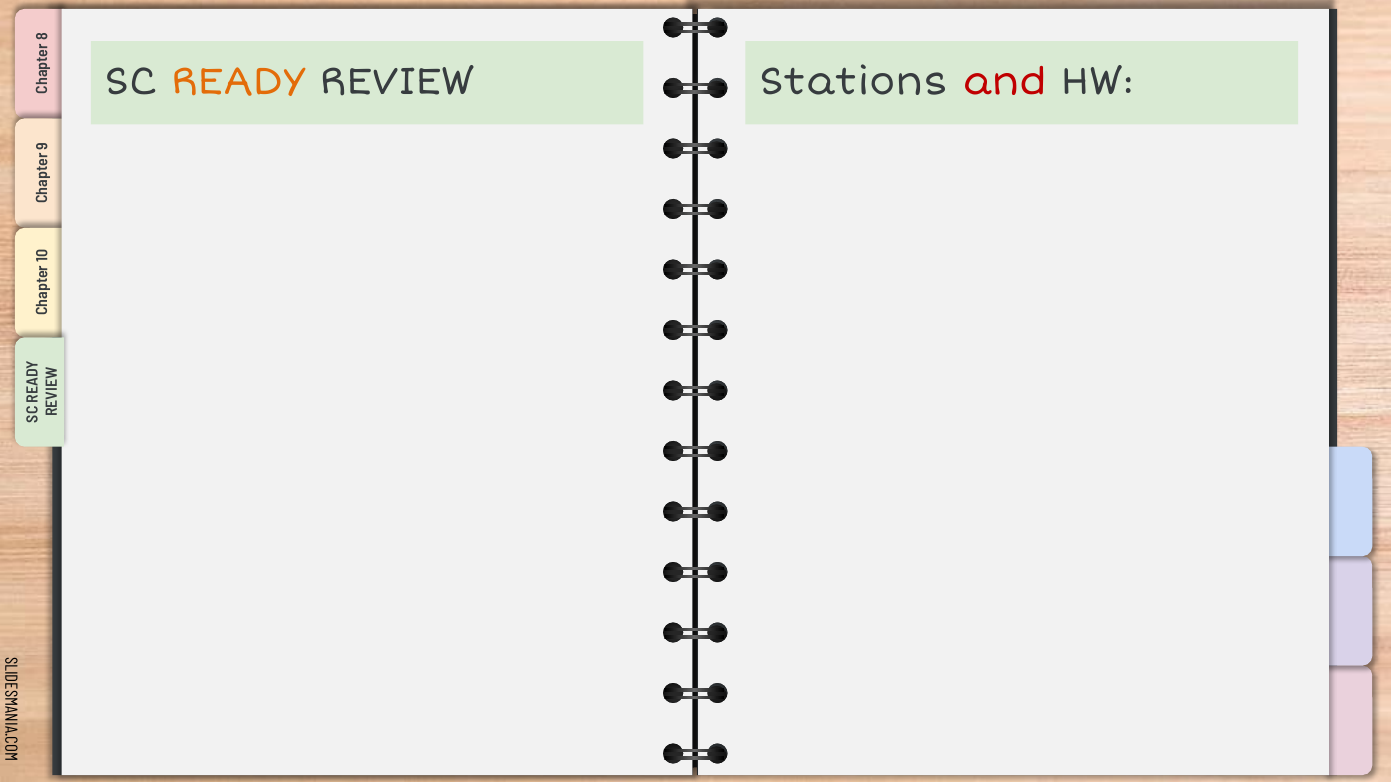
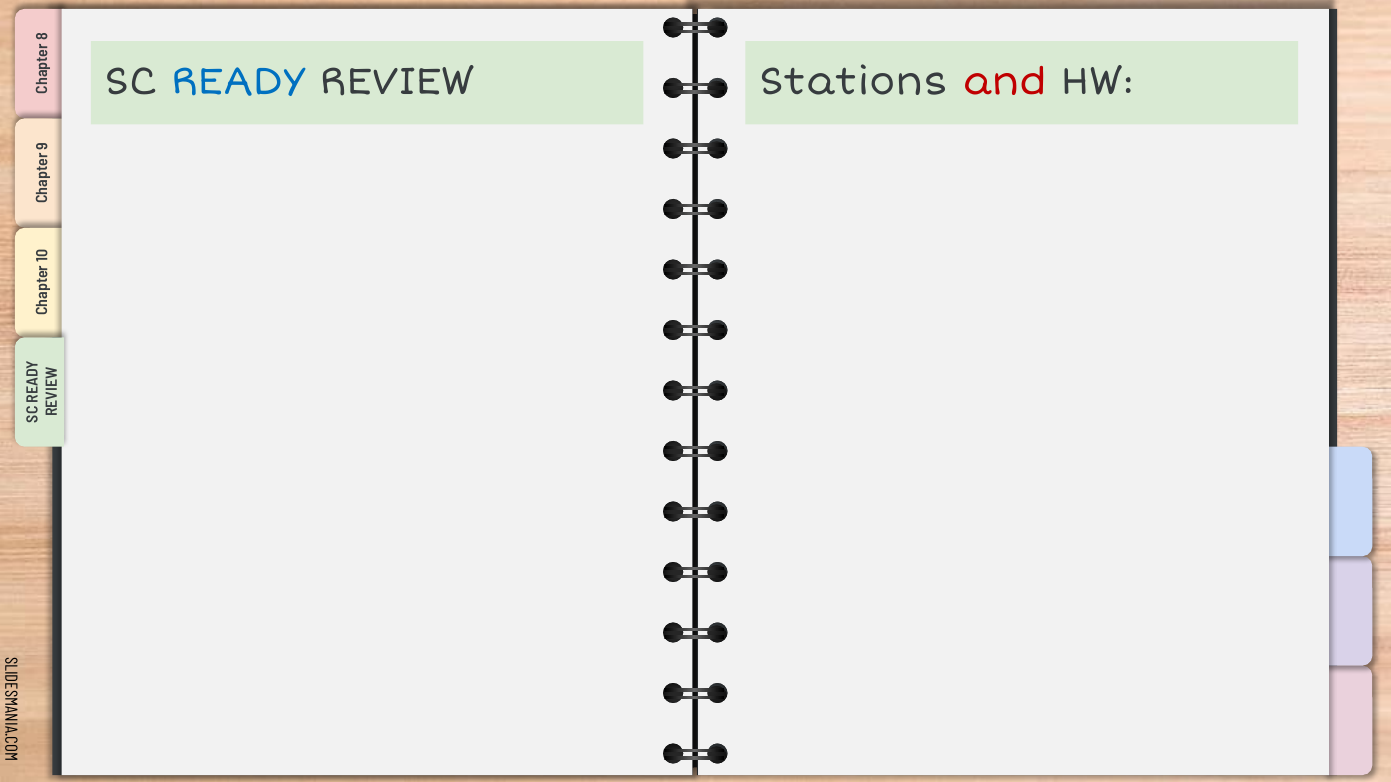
READY colour: orange -> blue (238, 81)
